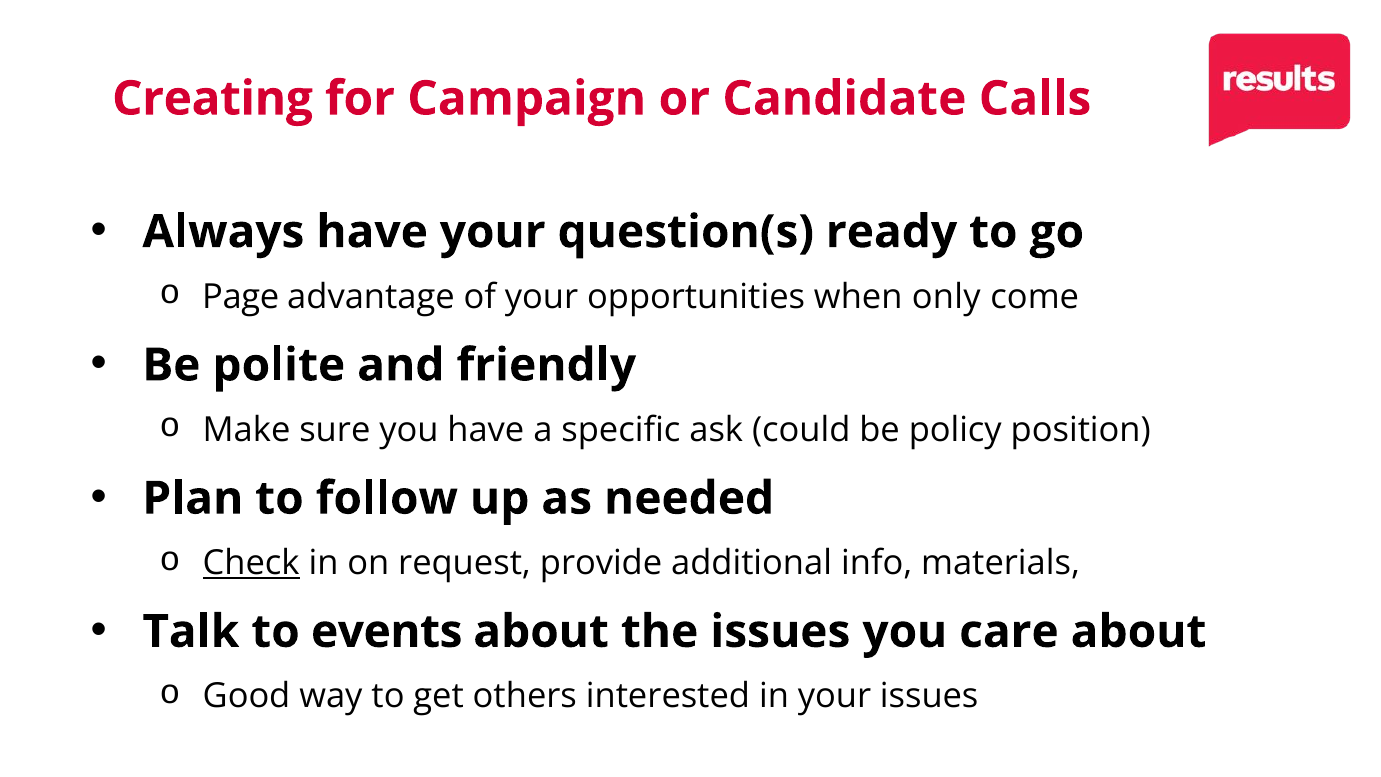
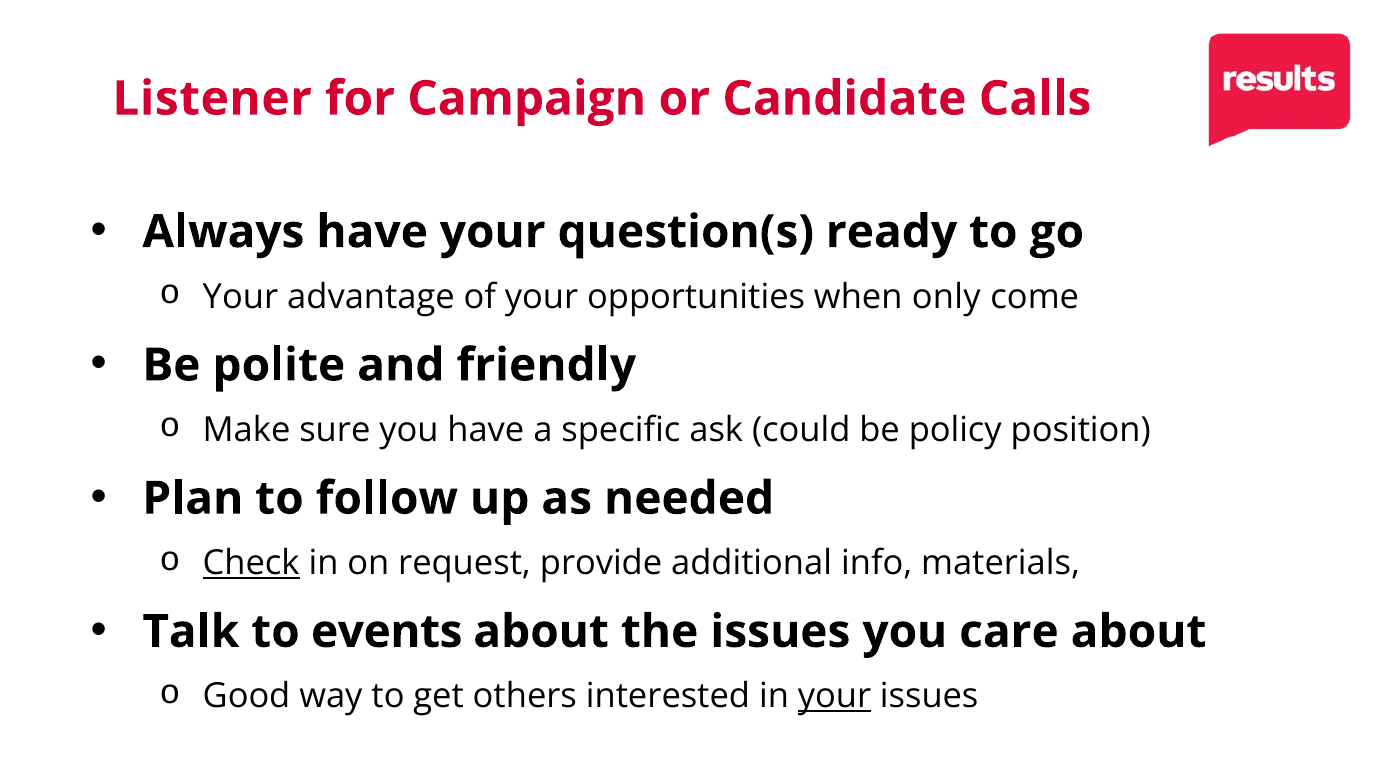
Creating: Creating -> Listener (212, 99)
Page: Page -> Your (240, 297)
your underline: none -> present (834, 696)
